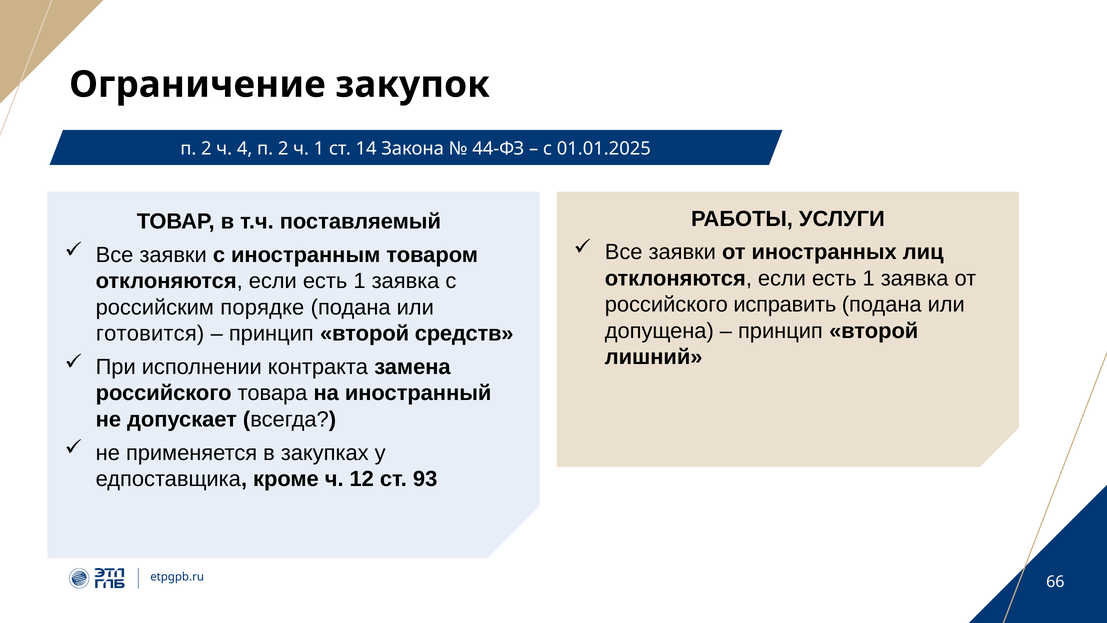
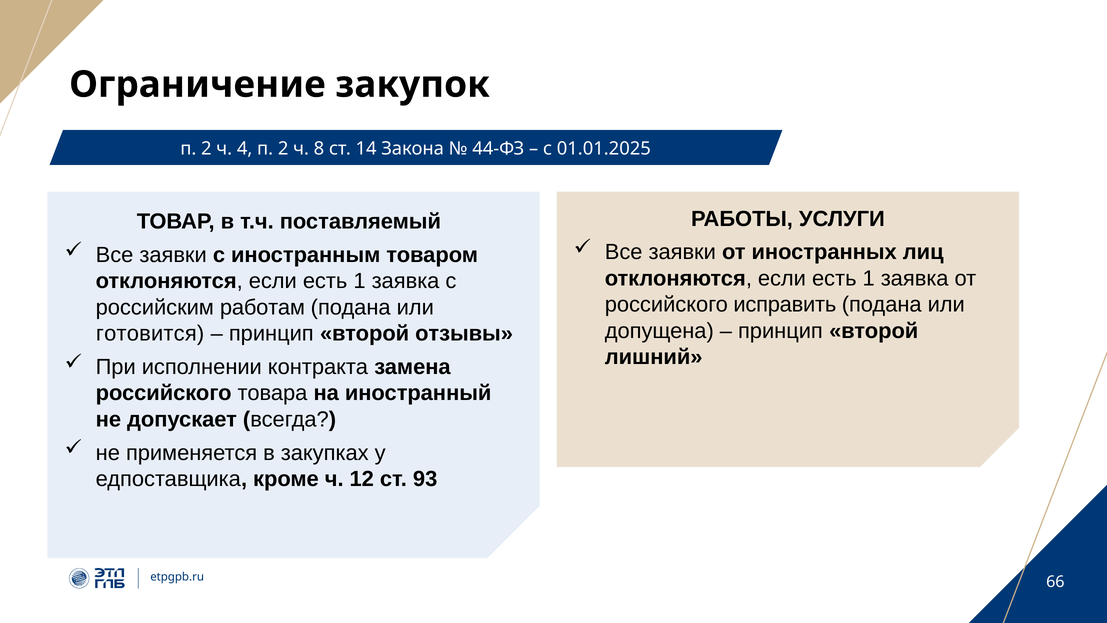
ч 1: 1 -> 8 (319, 149)
порядке: порядке -> работам (262, 307)
средств: средств -> отзывы (464, 334)
